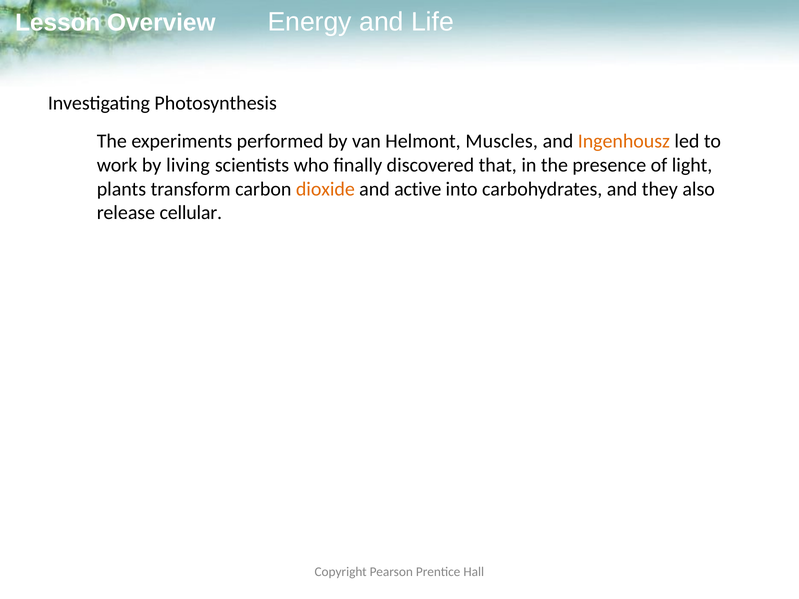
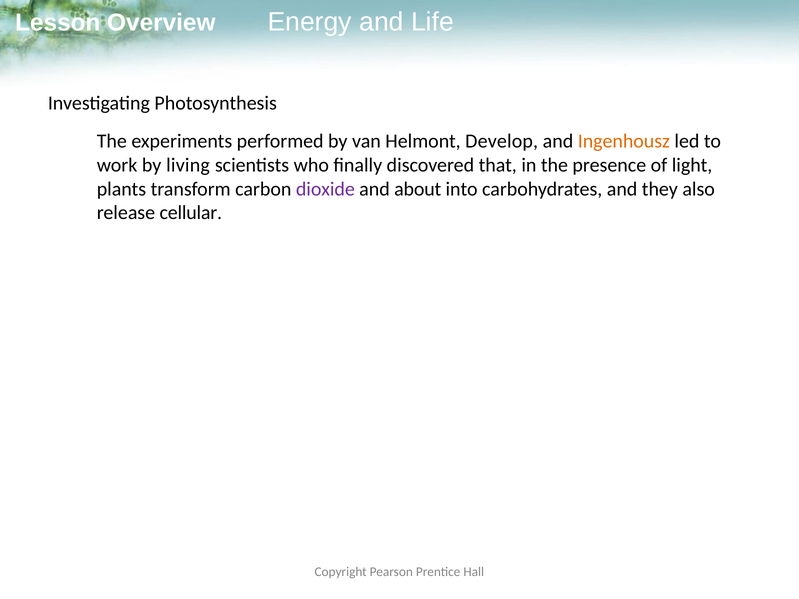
Muscles: Muscles -> Develop (502, 141)
dioxide colour: orange -> purple (325, 189)
active: active -> about (418, 189)
